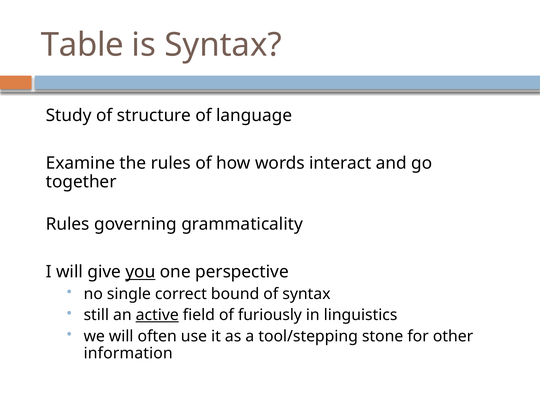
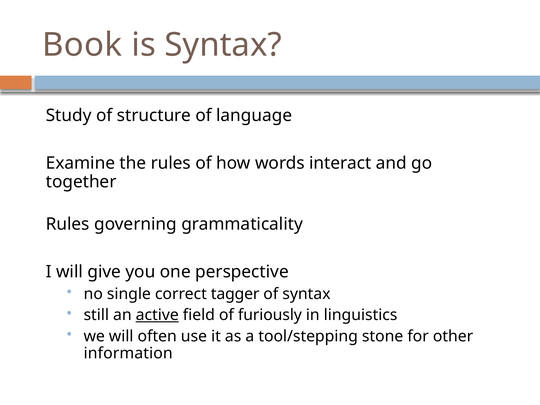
Table: Table -> Book (82, 45)
you underline: present -> none (140, 272)
bound: bound -> tagger (235, 294)
